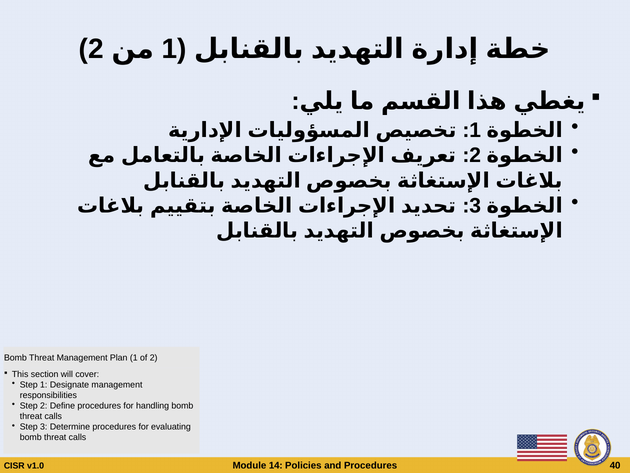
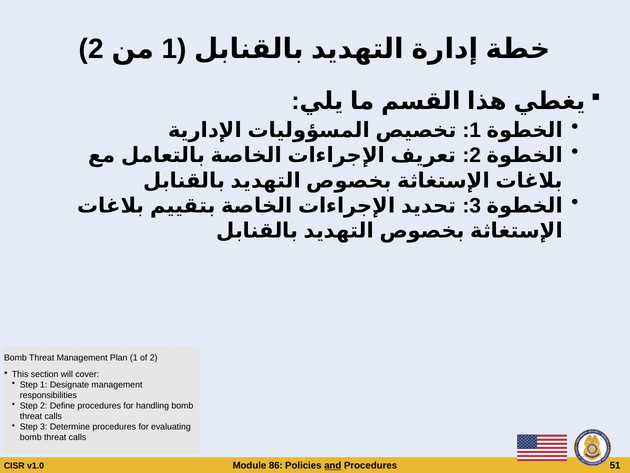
14: 14 -> 86 (276, 465)
and underline: none -> present (333, 465)
40: 40 -> 51 (615, 465)
